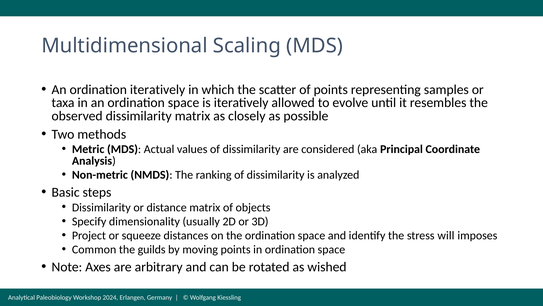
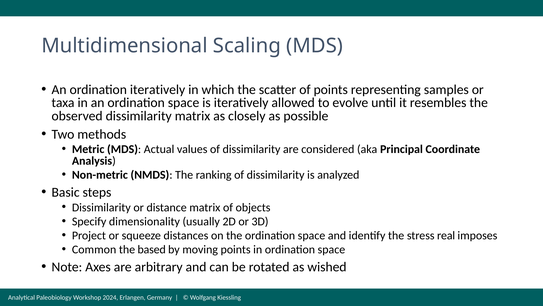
will: will -> real (446, 235)
guilds: guilds -> based (152, 249)
